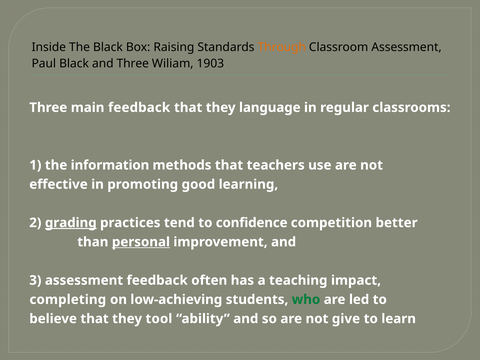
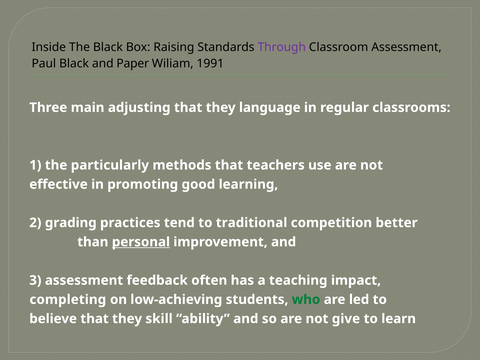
Through colour: orange -> purple (282, 47)
and Three: Three -> Paper (133, 63)
1903: 1903 -> 1991 (210, 63)
main feedback: feedback -> adjusting (139, 108)
information: information -> particularly (110, 165)
grading underline: present -> none (71, 223)
confidence: confidence -> traditional (252, 223)
tool: tool -> skill (159, 319)
